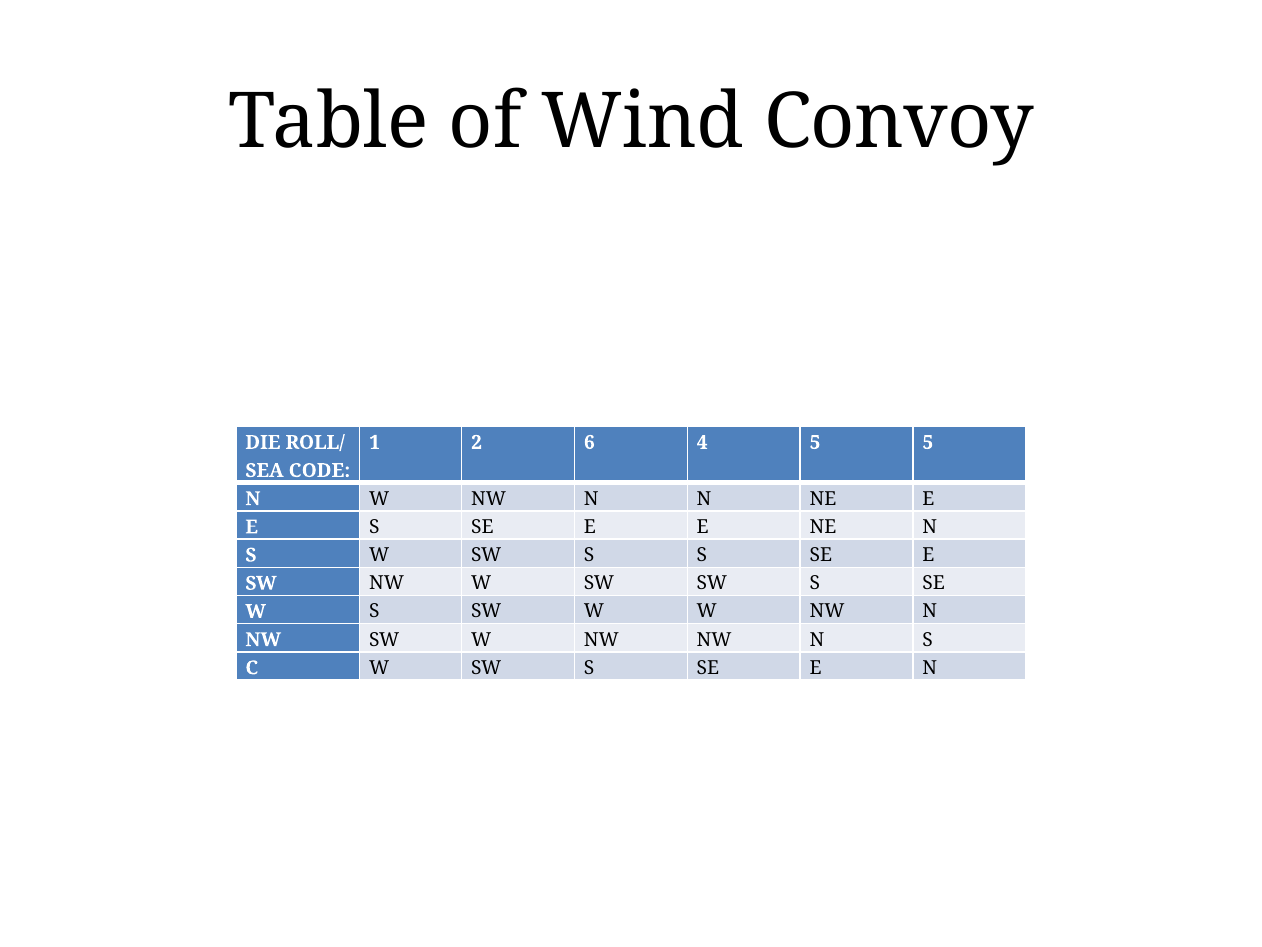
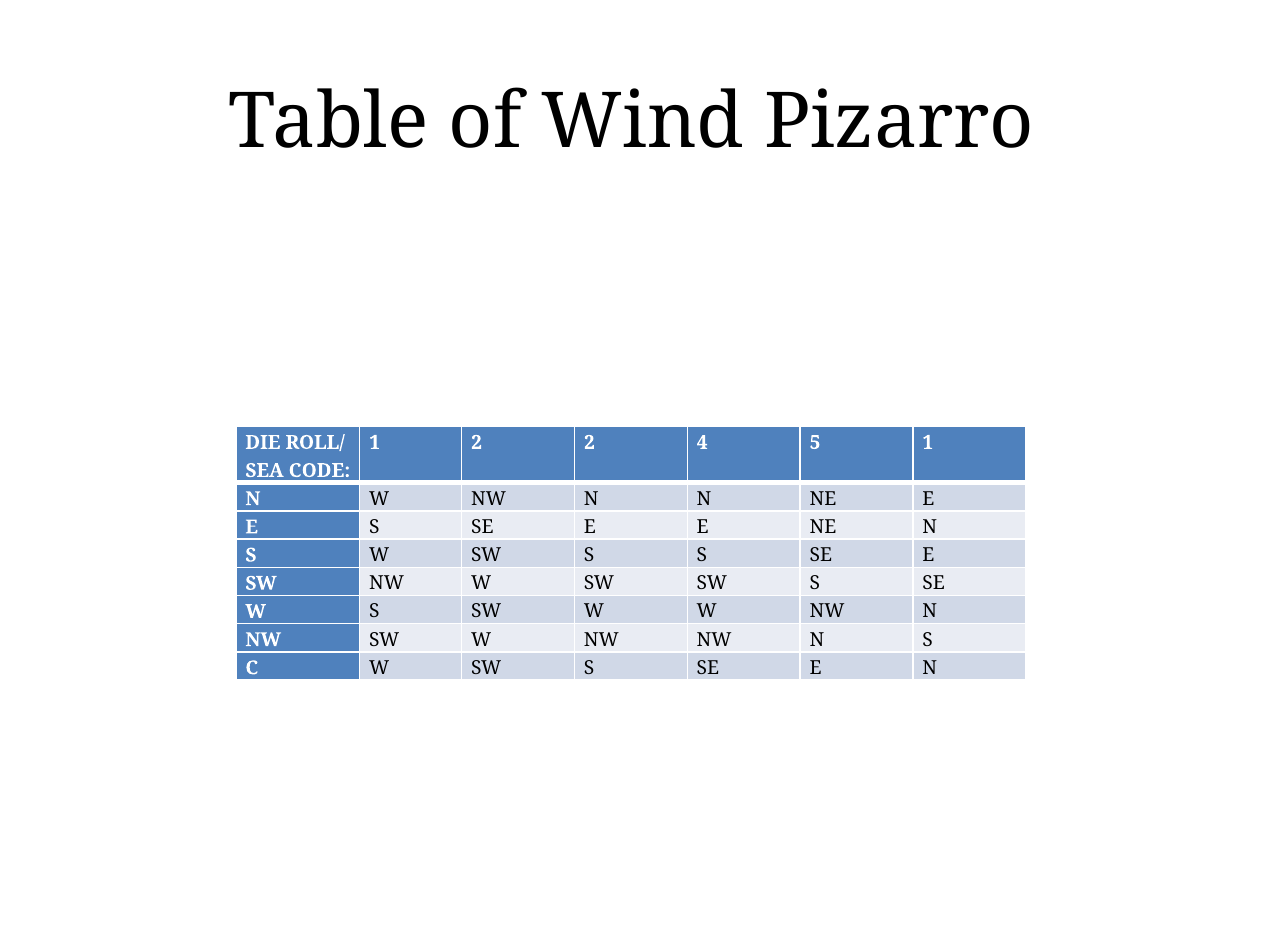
Convoy: Convoy -> Pizarro (899, 122)
2 6: 6 -> 2 (589, 442)
5 5: 5 -> 1 (928, 442)
